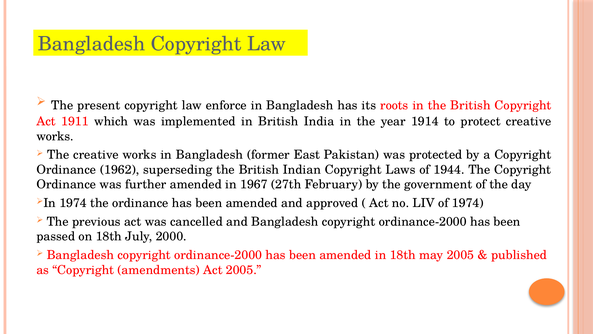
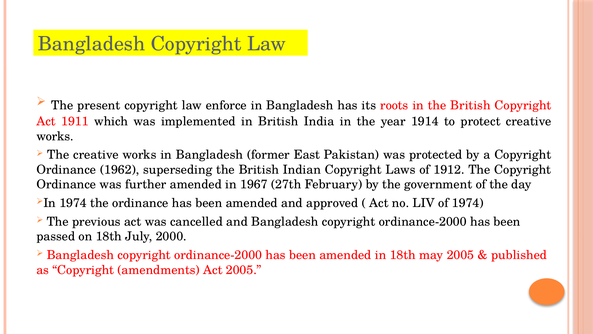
1944: 1944 -> 1912 (449, 169)
